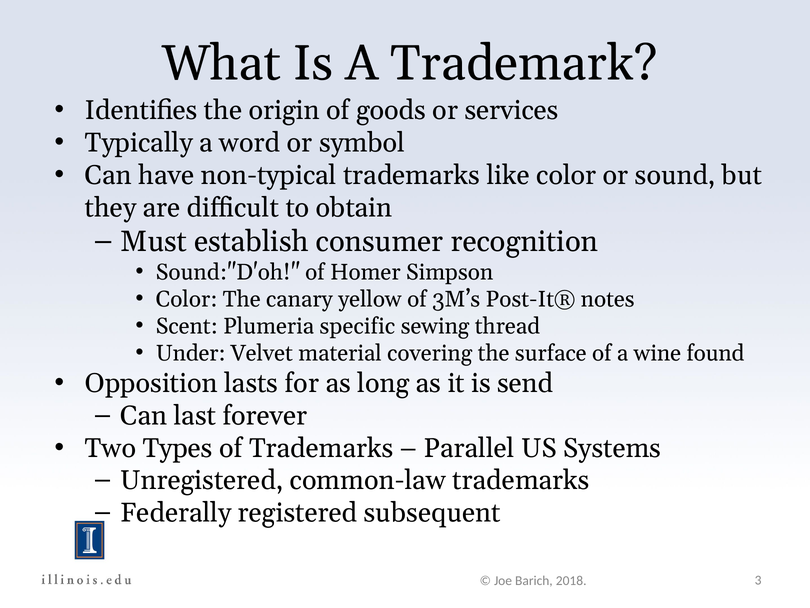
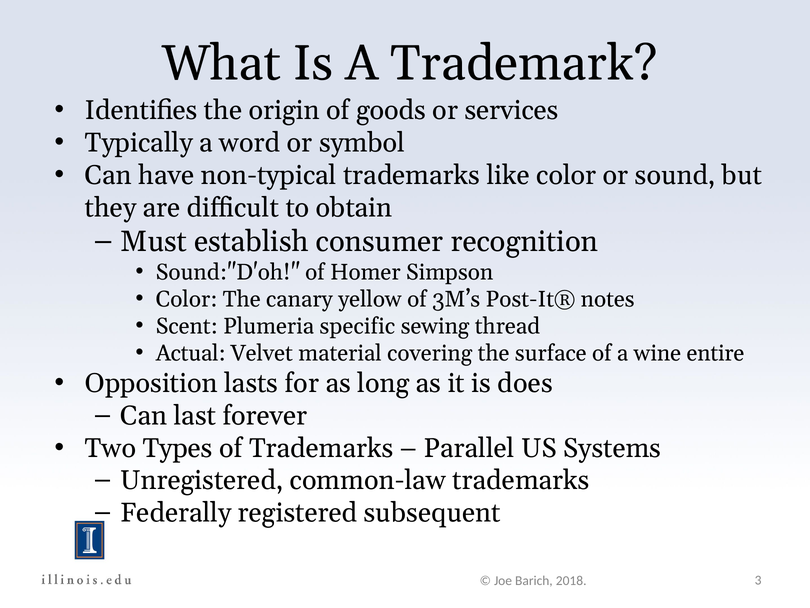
Under: Under -> Actual (191, 353)
found: found -> entire (715, 353)
send: send -> does (525, 383)
